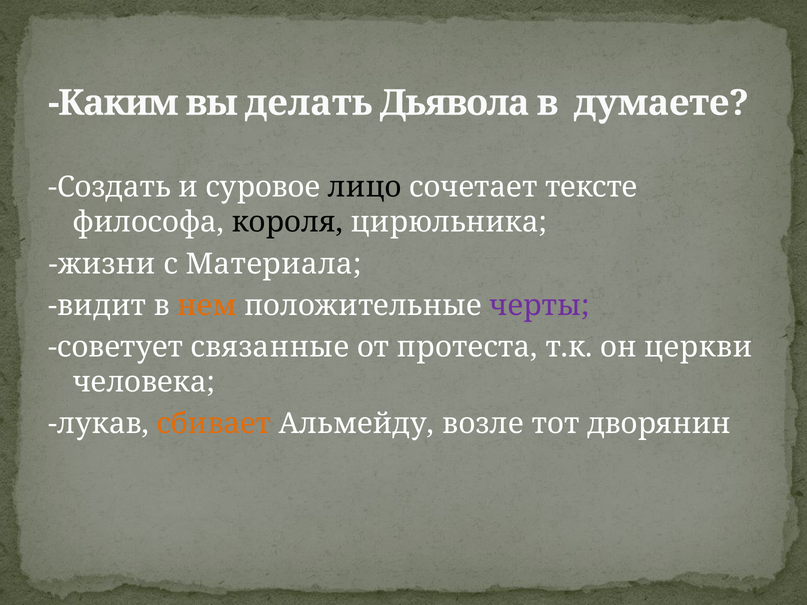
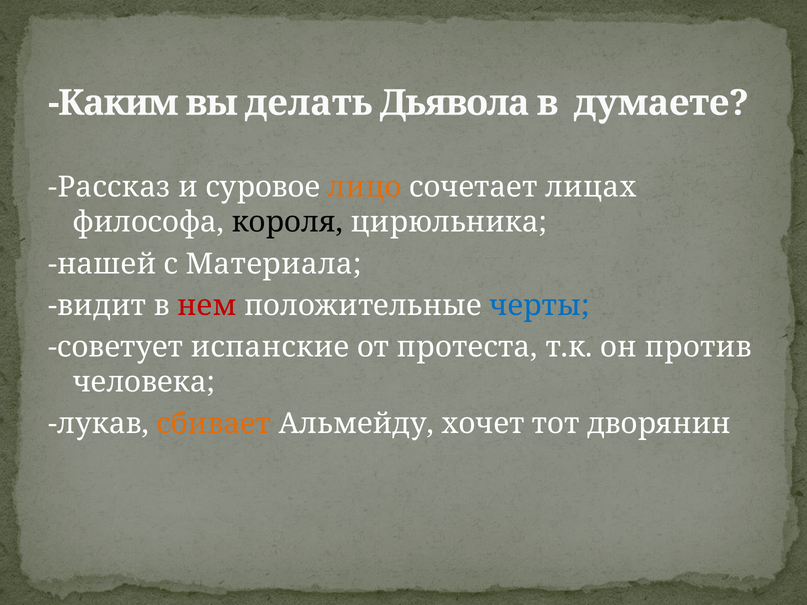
Создать: Создать -> Рассказ (109, 187)
лицо colour: black -> orange (365, 187)
тексте: тексте -> лицах (591, 187)
жизни: жизни -> нашей (102, 264)
нем colour: orange -> red (207, 306)
черты colour: purple -> blue (539, 306)
связанные: связанные -> испанские (270, 347)
церкви: церкви -> против (698, 347)
возле: возле -> хочет (483, 424)
